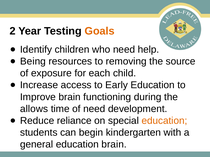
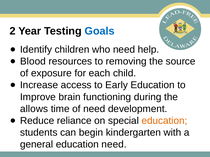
Goals colour: orange -> blue (100, 31)
Being: Being -> Blood (33, 62)
education brain: brain -> need (114, 145)
